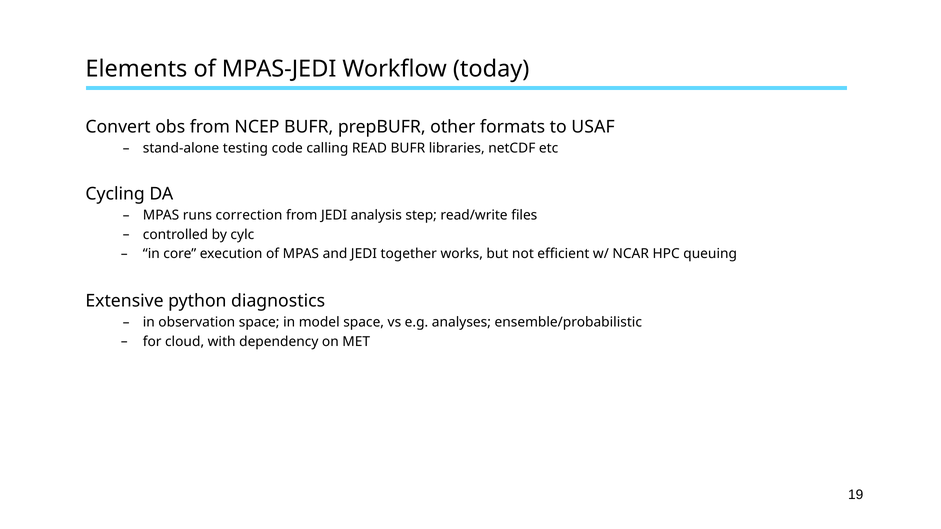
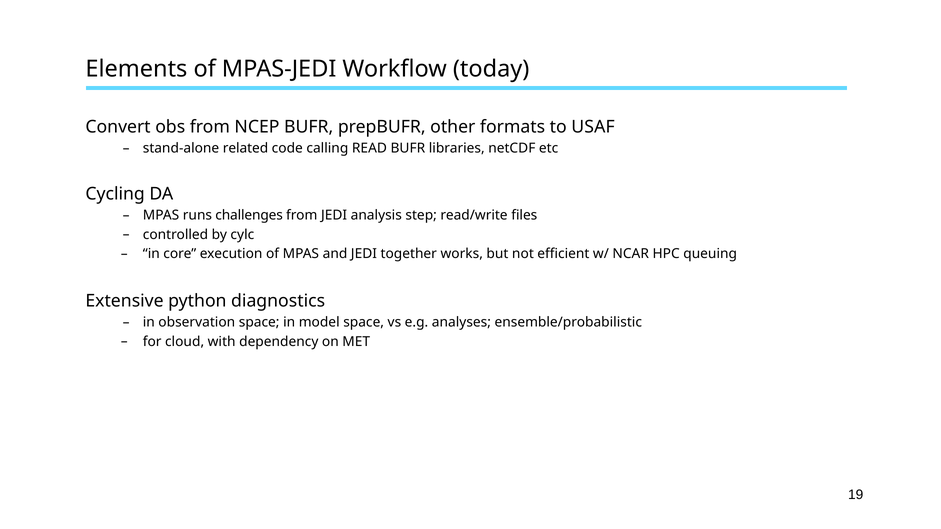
testing: testing -> related (246, 148)
correction: correction -> challenges (249, 215)
